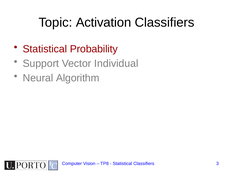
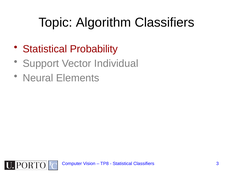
Activation: Activation -> Algorithm (103, 22)
Algorithm: Algorithm -> Elements (78, 78)
